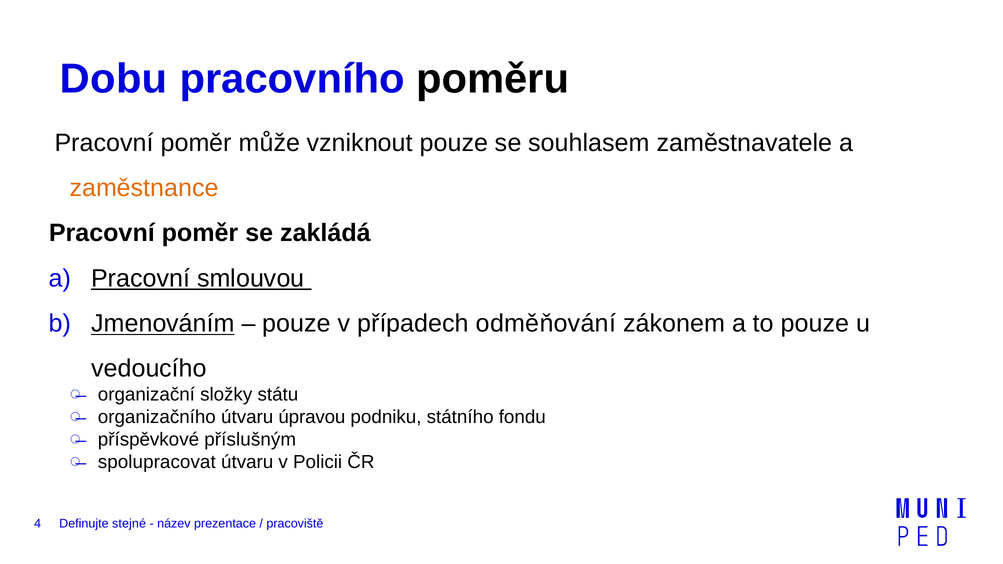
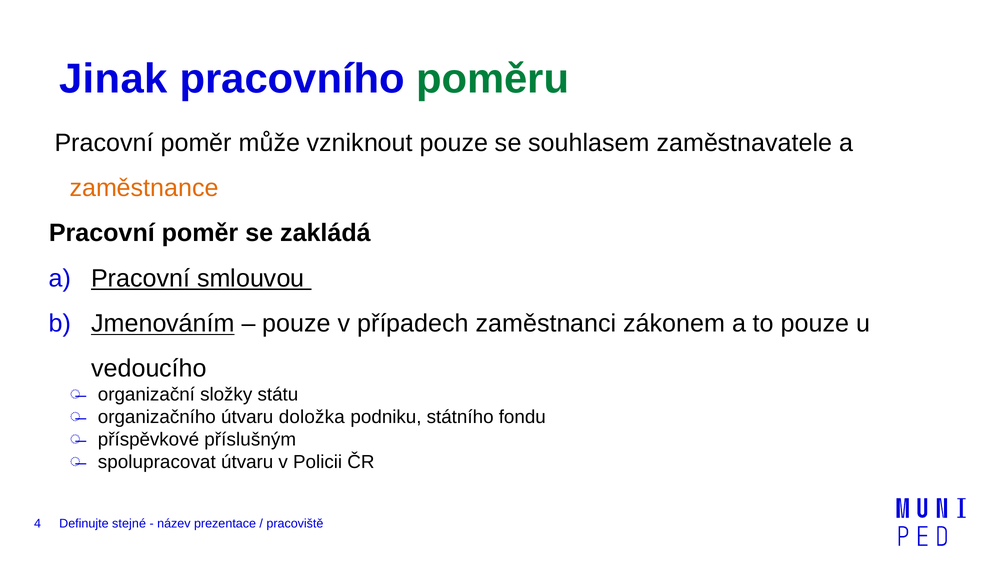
Dobu: Dobu -> Jinak (113, 79)
poměru colour: black -> green (493, 79)
odměňování: odměňování -> zaměstnanci (546, 324)
úpravou: úpravou -> doložka (312, 417)
